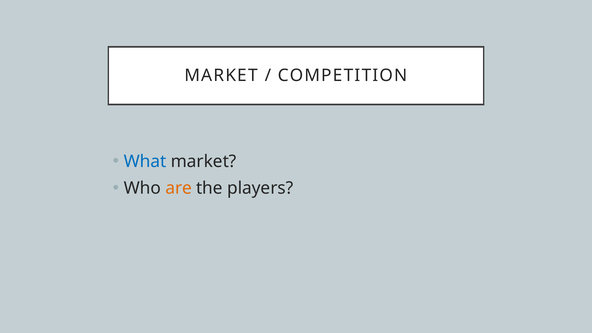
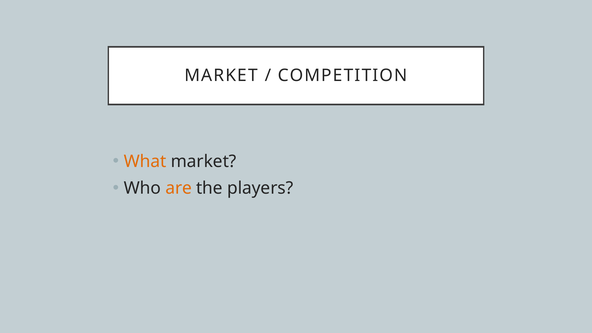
What colour: blue -> orange (145, 161)
